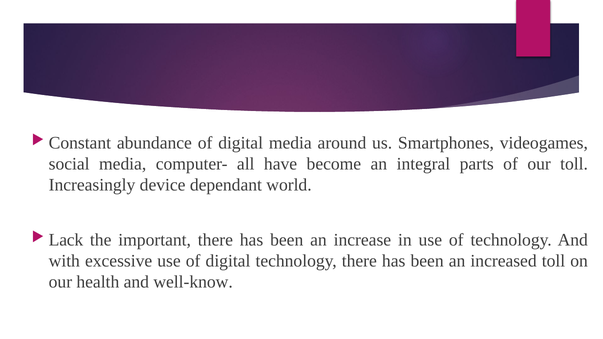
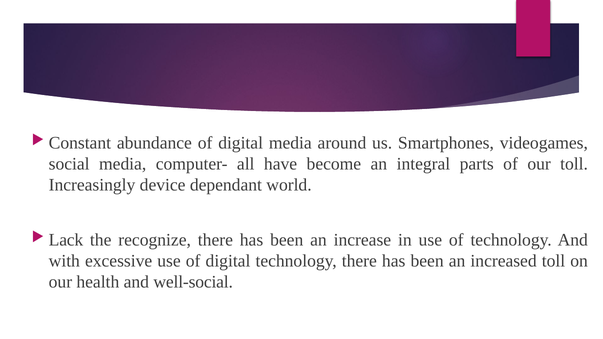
important: important -> recognize (155, 240)
well-know: well-know -> well-social (193, 282)
